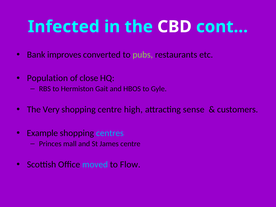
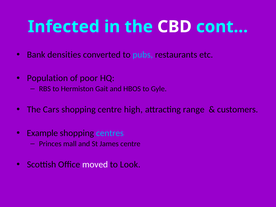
improves: improves -> densities (64, 55)
pubs colour: light green -> light blue (143, 55)
close: close -> poor (89, 78)
Very: Very -> Cars (51, 110)
sense: sense -> range (194, 110)
moved colour: light blue -> white (95, 164)
Flow: Flow -> Look (130, 164)
